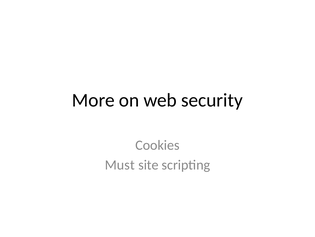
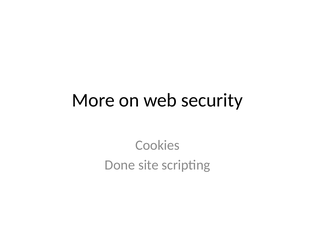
Must: Must -> Done (120, 164)
